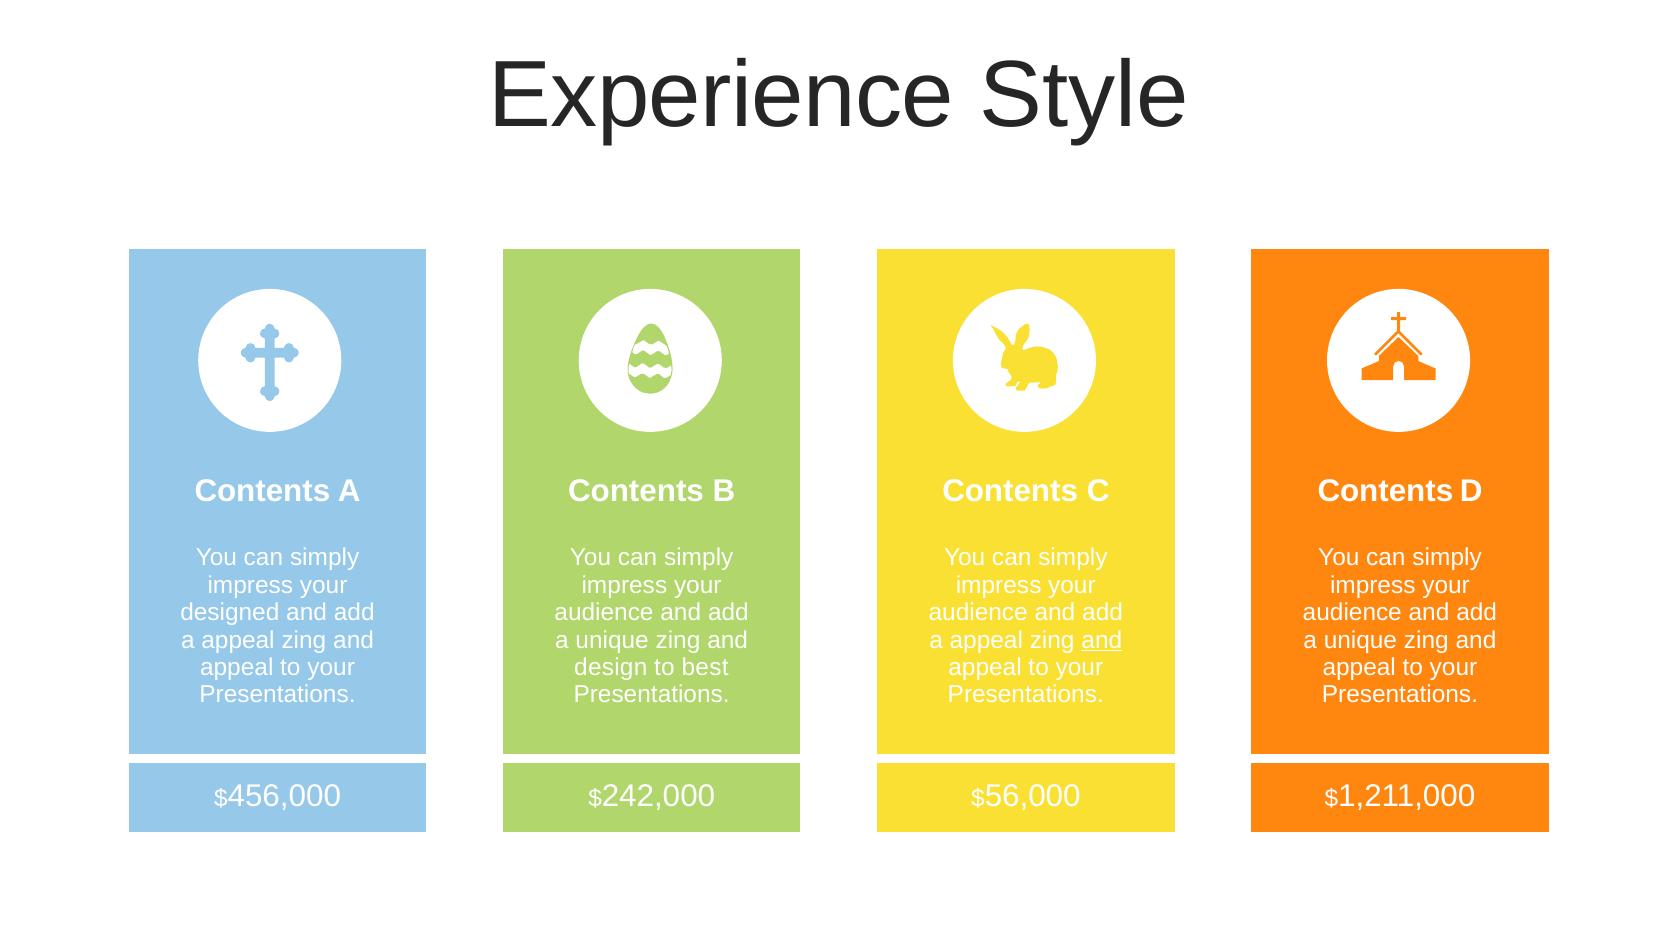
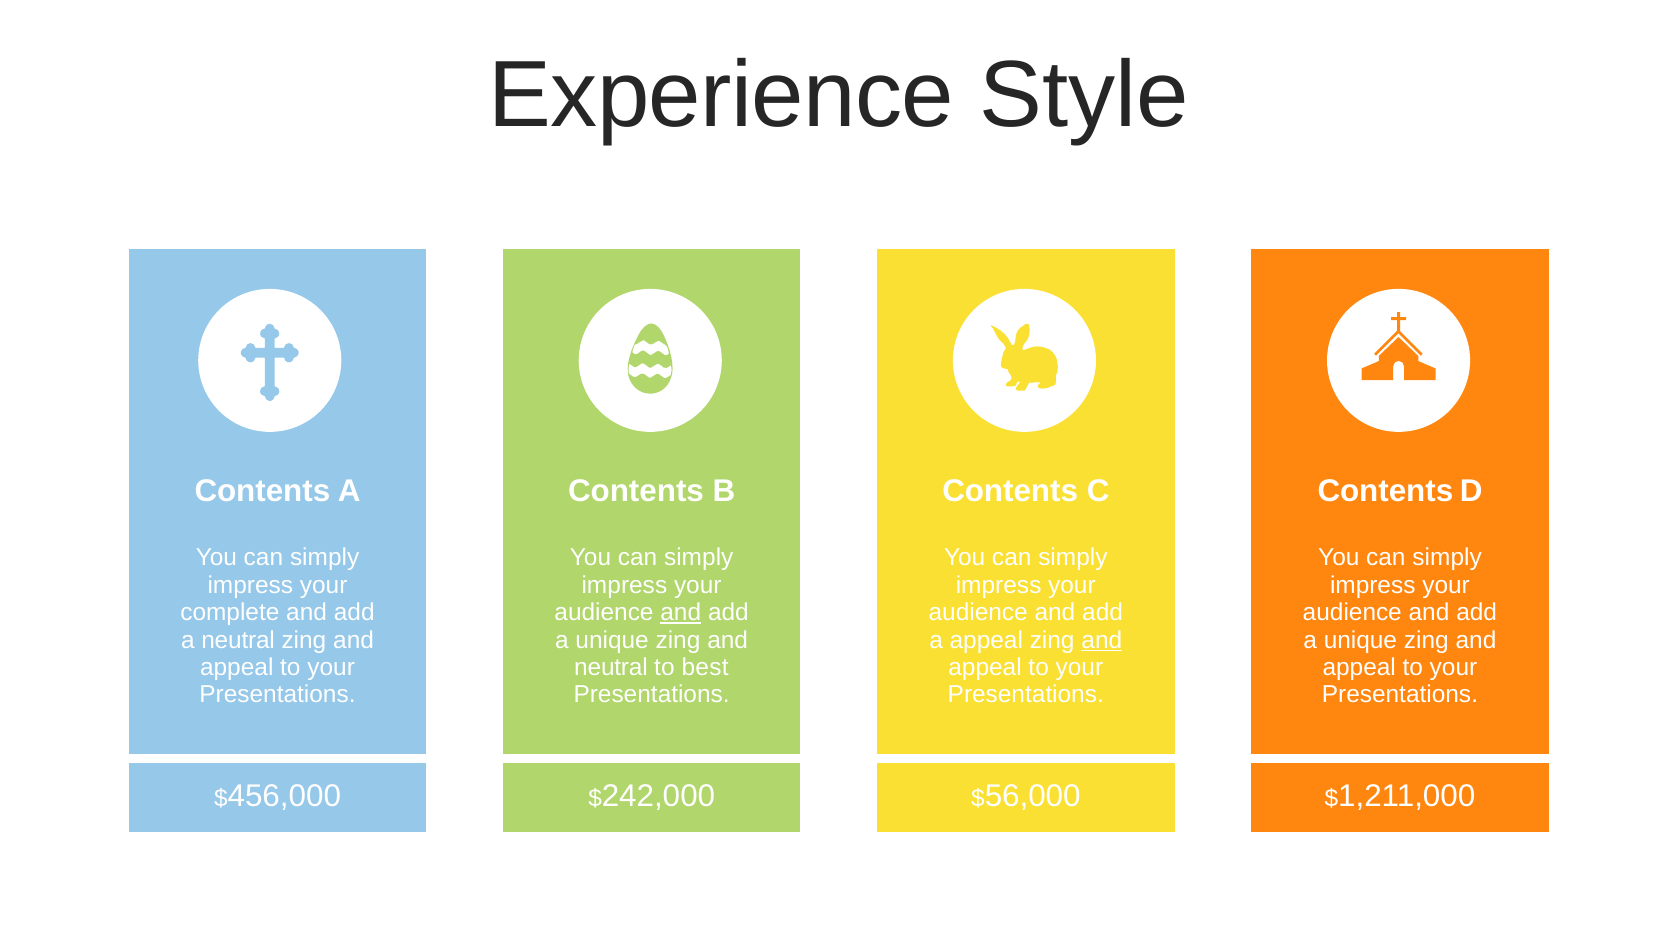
designed: designed -> complete (230, 613)
and underline: none -> present (681, 613)
appeal: appeal -> neutral (238, 640)
design: design -> neutral (611, 668)
